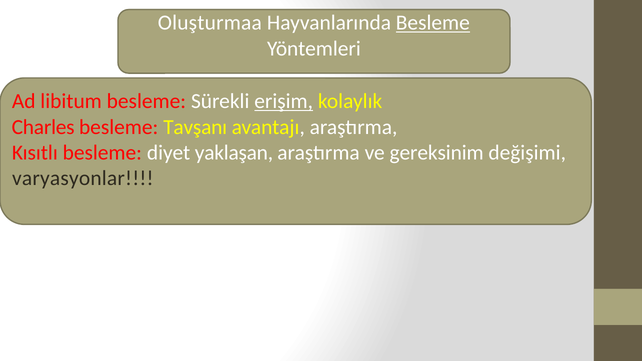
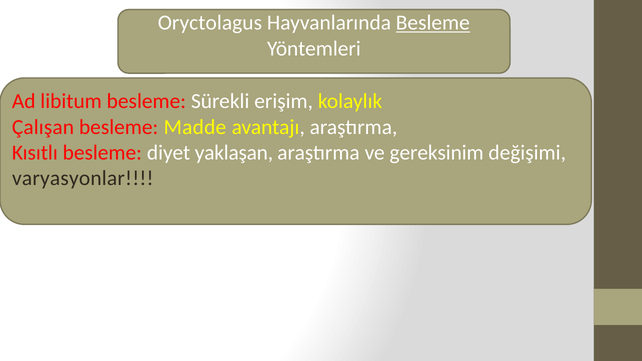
Oluşturmaa: Oluşturmaa -> Oryctolagus (210, 23)
erişim underline: present -> none (284, 101)
Charles: Charles -> Çalışan (43, 127)
Tavşanı: Tavşanı -> Madde (195, 127)
